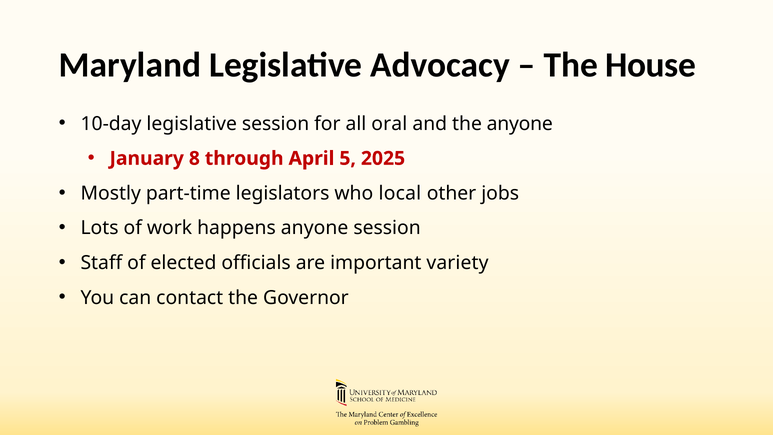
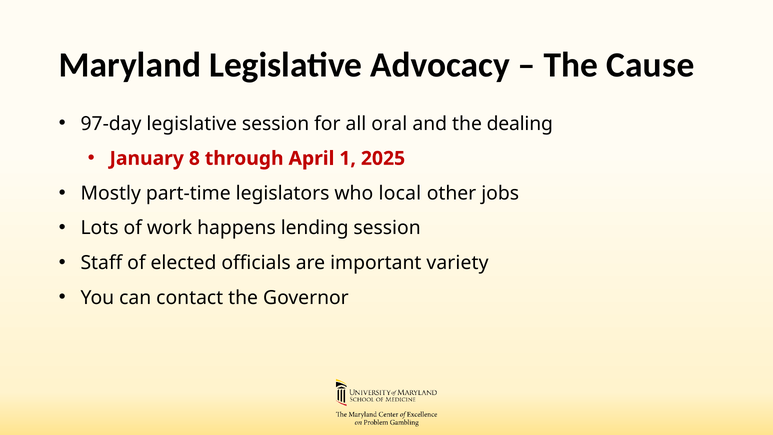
House: House -> Cause (650, 65)
10-day: 10-day -> 97-day (111, 124)
the anyone: anyone -> dealing (520, 124)
5: 5 -> 1 (348, 158)
happens anyone: anyone -> lending (315, 228)
